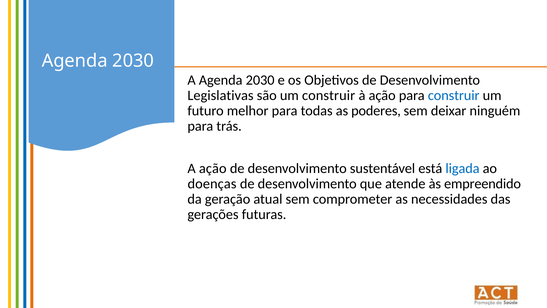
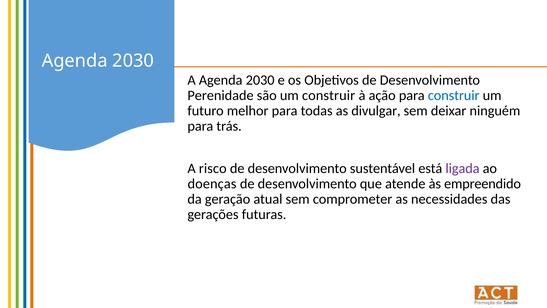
Legislativas: Legislativas -> Perenidade (221, 95)
poderes: poderes -> divulgar (376, 111)
A ação: ação -> risco (213, 168)
ligada colour: blue -> purple (463, 168)
